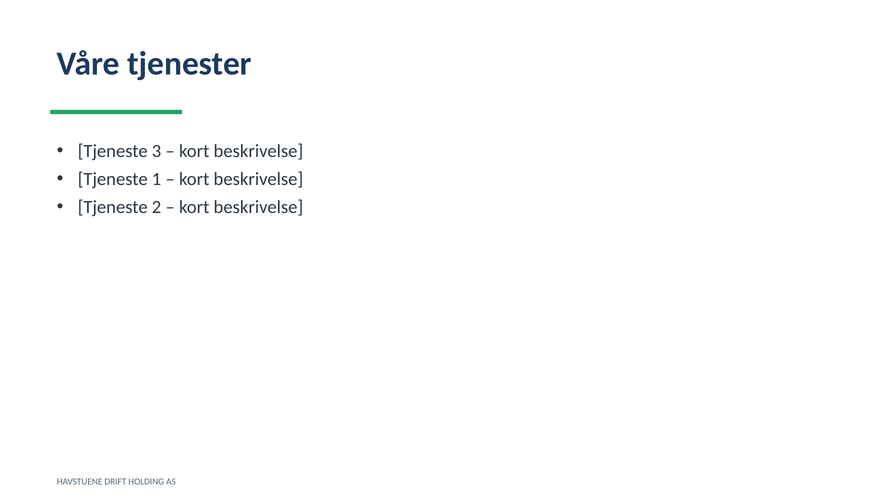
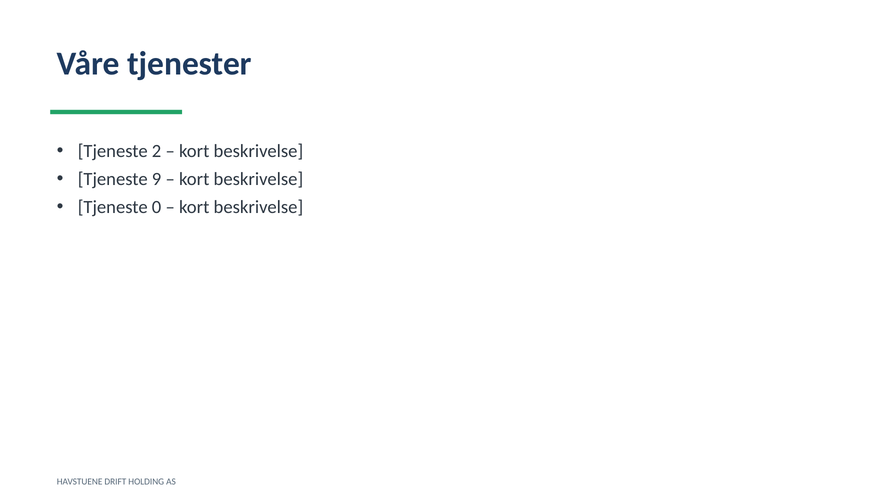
3: 3 -> 2 (157, 151)
1: 1 -> 9 (157, 179)
2: 2 -> 0 (157, 207)
